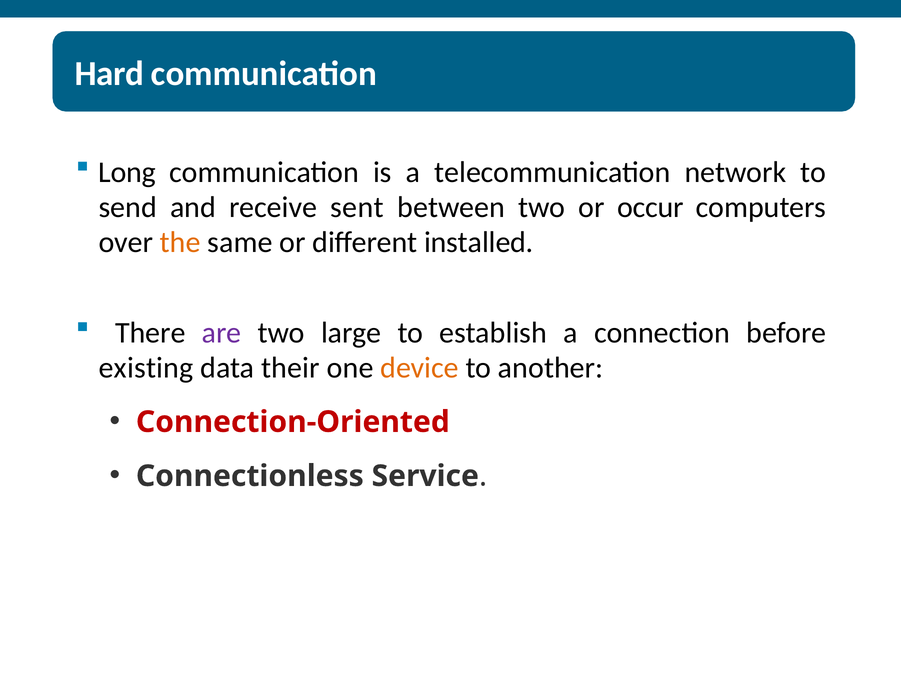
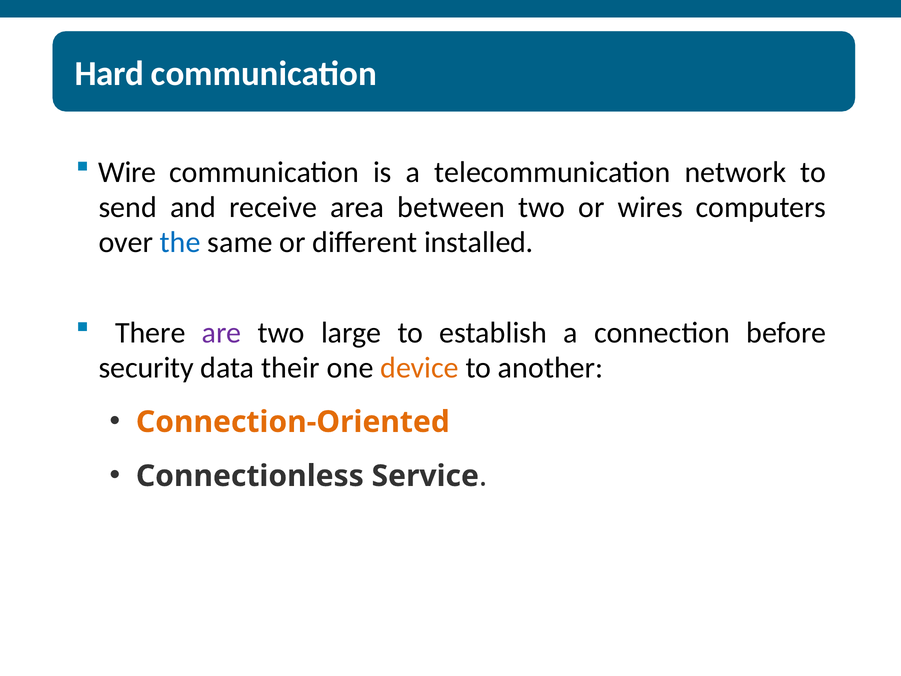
Long: Long -> Wire (127, 172)
sent: sent -> area (357, 207)
occur: occur -> wires (650, 207)
the colour: orange -> blue (180, 242)
existing: existing -> security (146, 368)
Connection-Oriented colour: red -> orange (293, 422)
